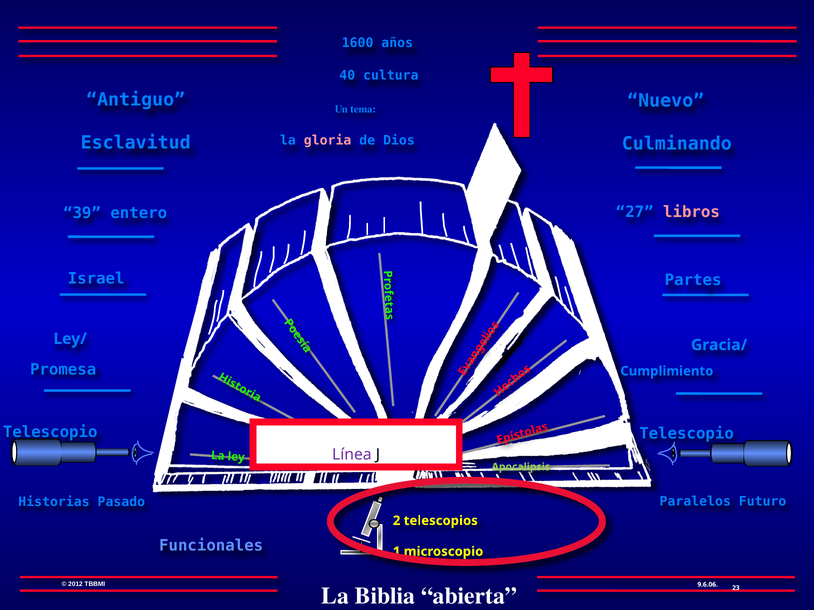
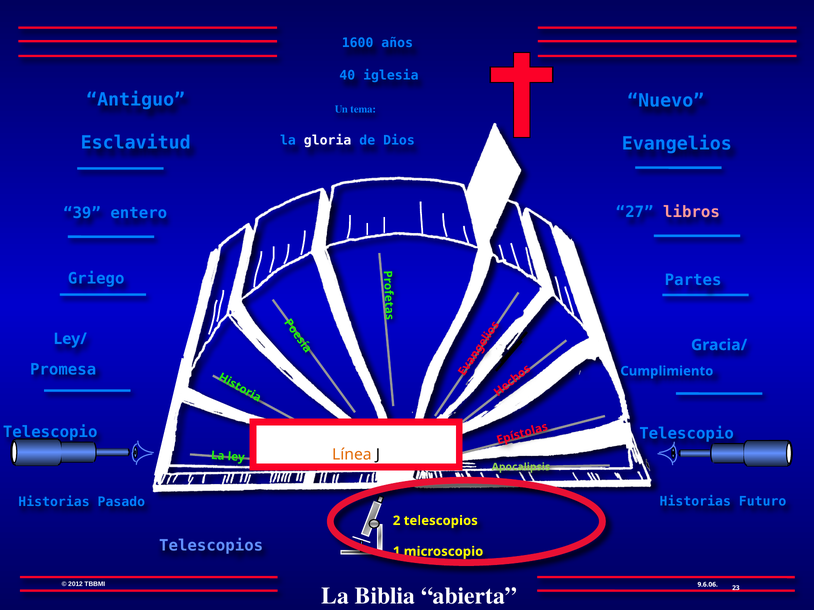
cultura: cultura -> iglesia (391, 75)
gloria colour: pink -> white (328, 141)
Culminando: Culminando -> Evangelios (677, 144)
Israel: Israel -> Griego (96, 279)
Línea colour: purple -> orange (352, 455)
Paralelos: Paralelos -> Historias (695, 502)
Funcionales: Funcionales -> Telescopios (211, 546)
